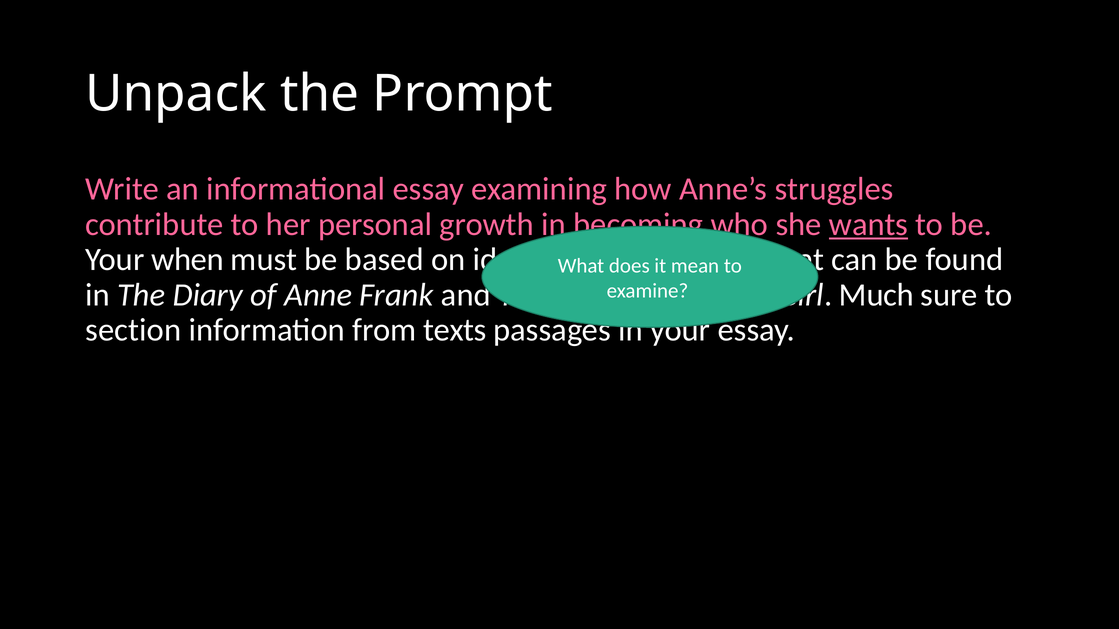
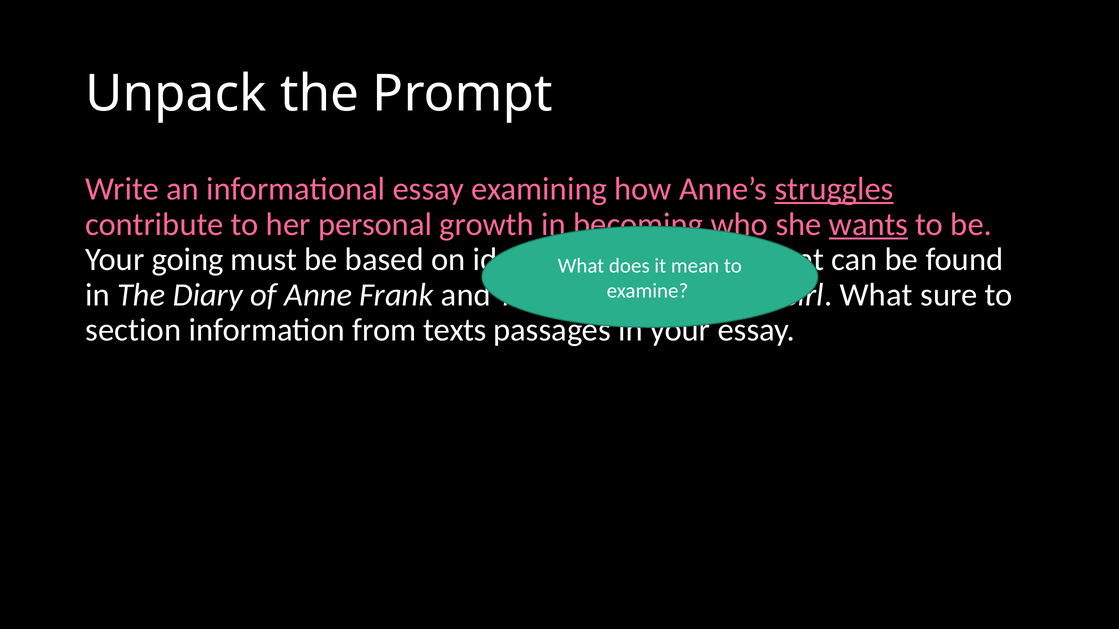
struggles underline: none -> present (834, 189)
when: when -> going (188, 260)
Much: Much -> What (876, 295)
